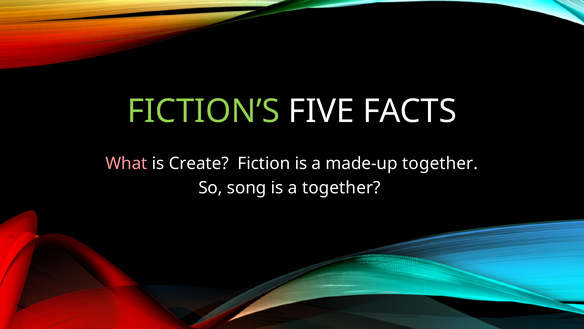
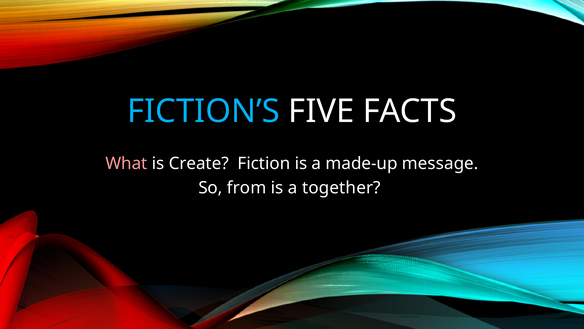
FICTION’S colour: light green -> light blue (203, 111)
made-up together: together -> message (440, 163)
song: song -> from (247, 188)
